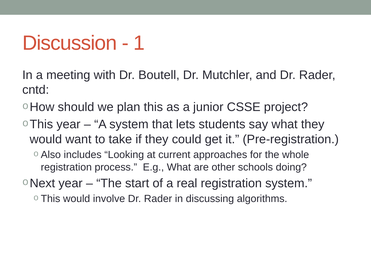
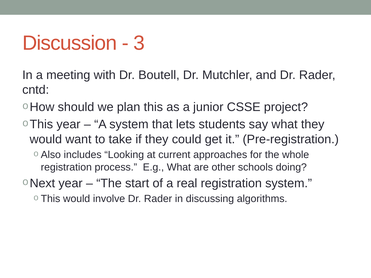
1: 1 -> 3 (139, 43)
